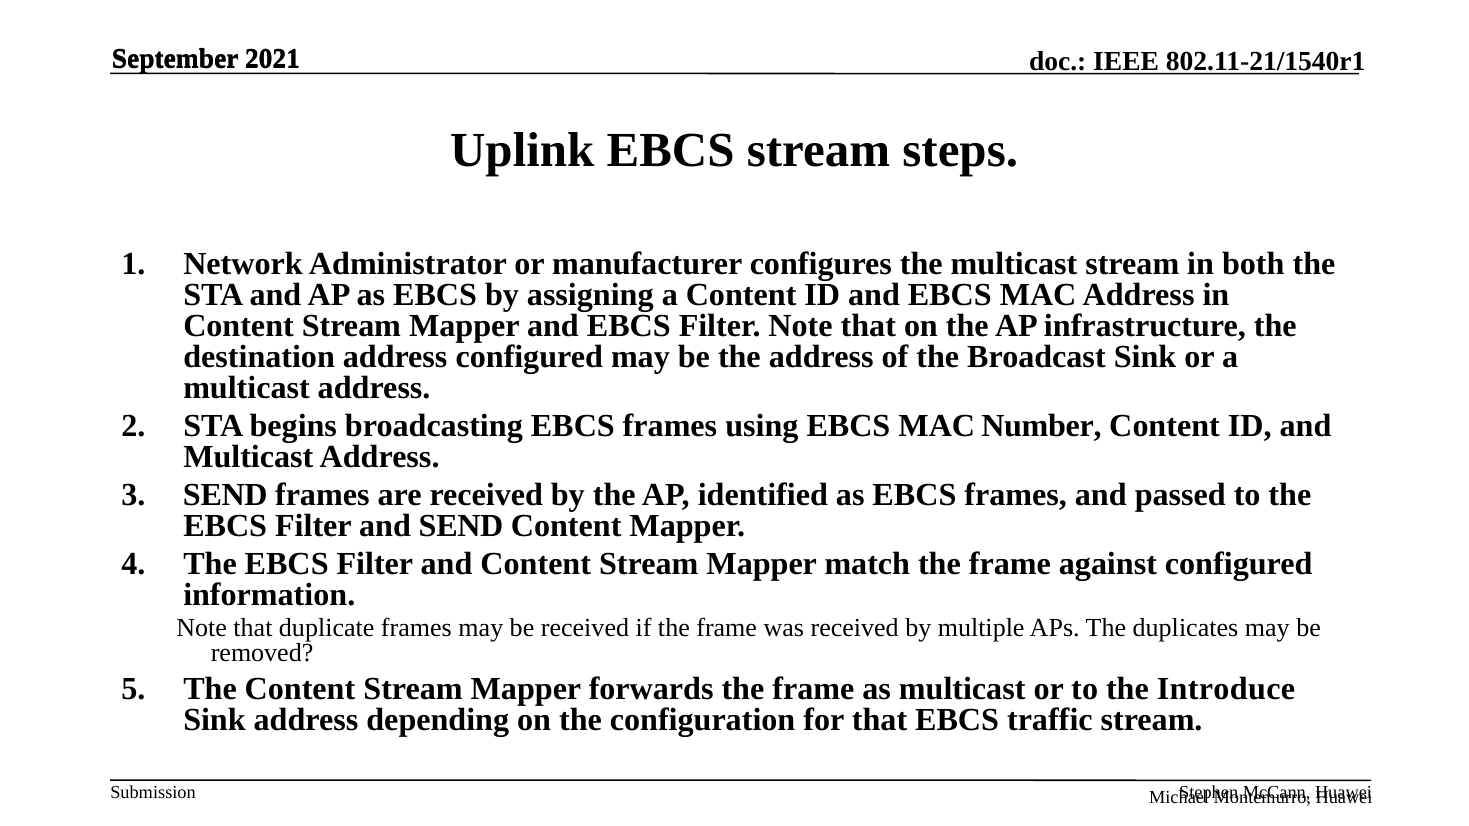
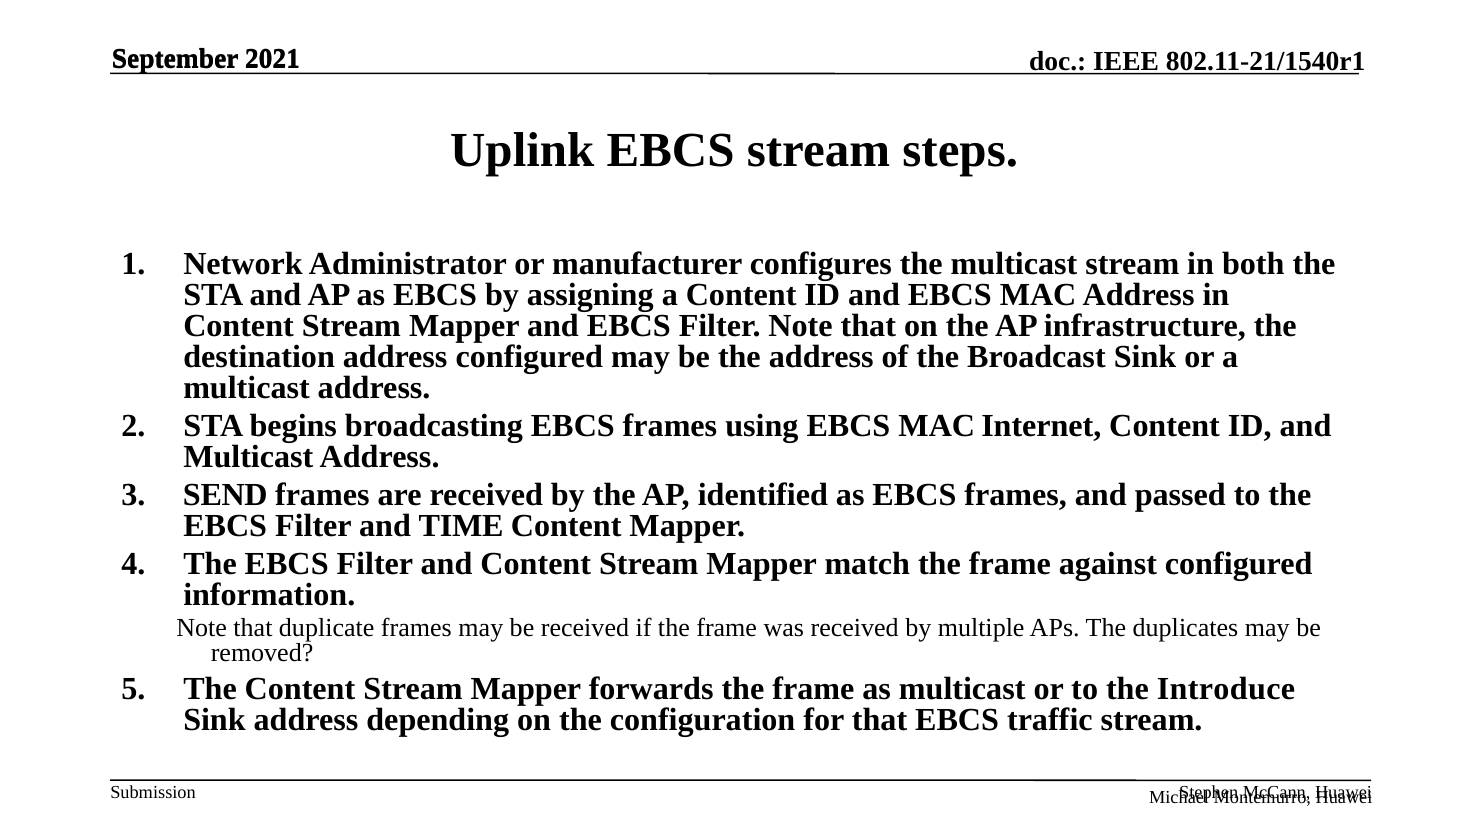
Number: Number -> Internet (1041, 426)
and SEND: SEND -> TIME (461, 526)
